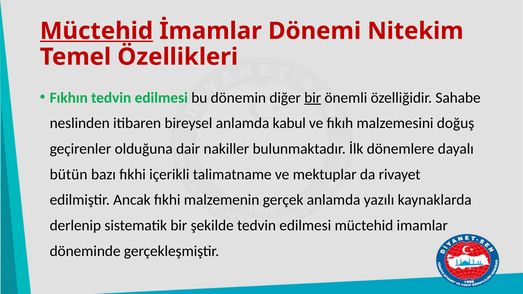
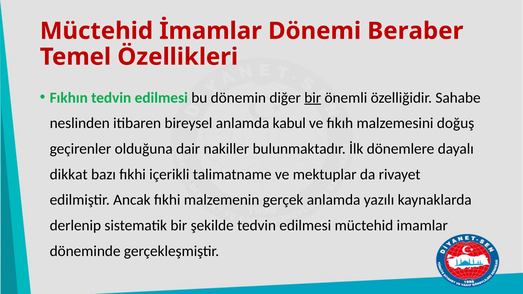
Müctehid underline: present -> none (96, 31)
Nitekim: Nitekim -> Beraber (415, 31)
bütün: bütün -> dikkat (69, 174)
